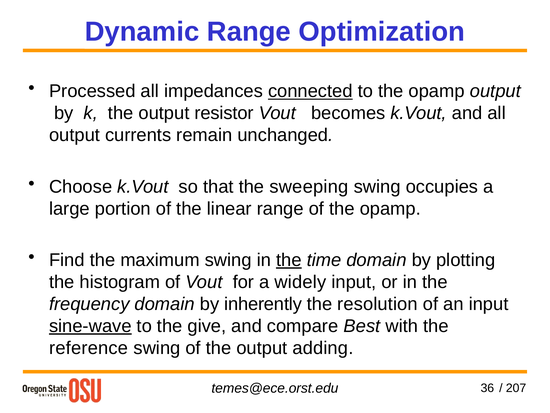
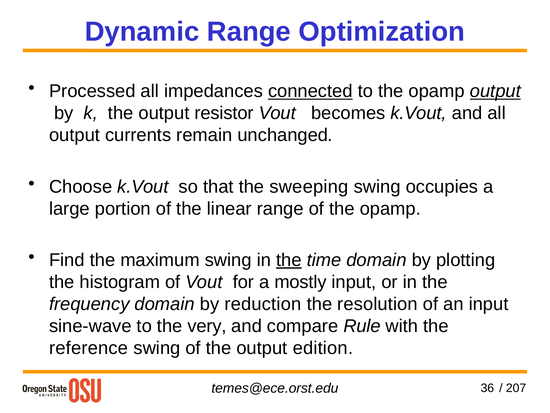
output underline: none -> present (495, 91)
widely: widely -> mostly (300, 282)
inherently: inherently -> reduction (263, 304)
sine-wave underline: present -> none (90, 326)
give: give -> very (207, 326)
Best: Best -> Rule (362, 326)
adding: adding -> edition (323, 348)
